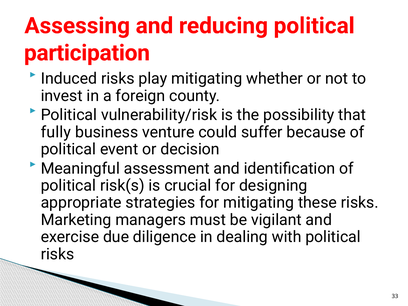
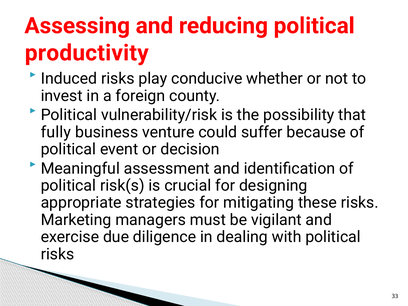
participation: participation -> productivity (87, 53)
play mitigating: mitigating -> conducive (207, 79)
